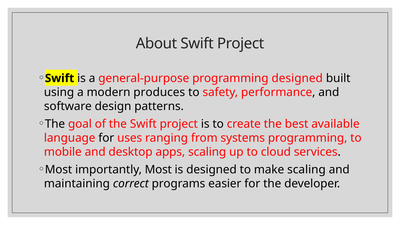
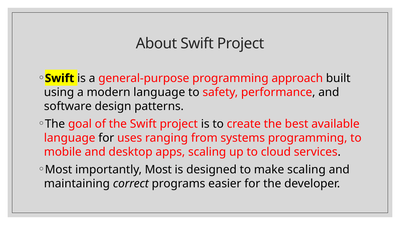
programming designed: designed -> approach (297, 78)
modern produces: produces -> language (159, 92)
